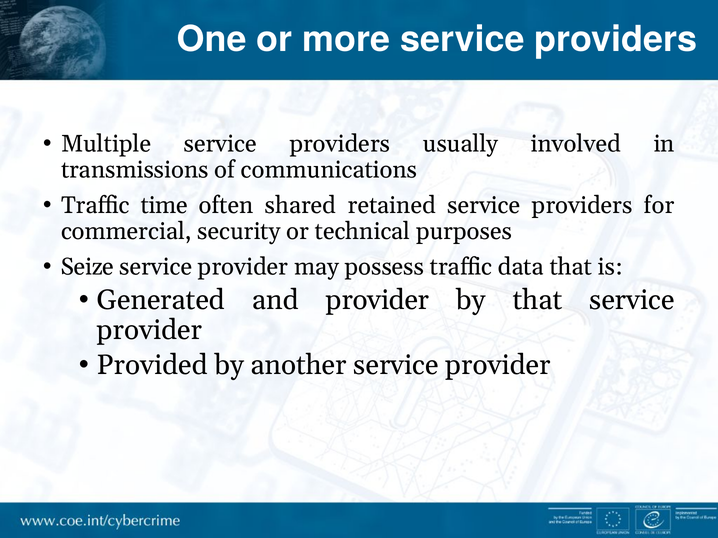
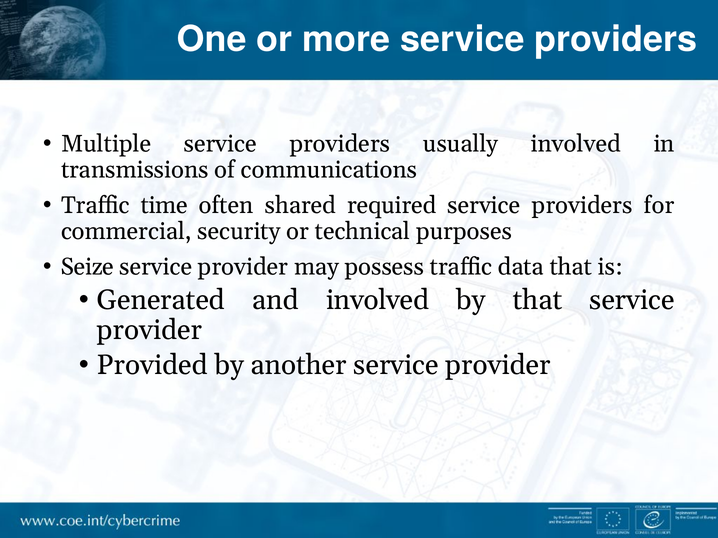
retained: retained -> required (392, 206)
and provider: provider -> involved (378, 300)
